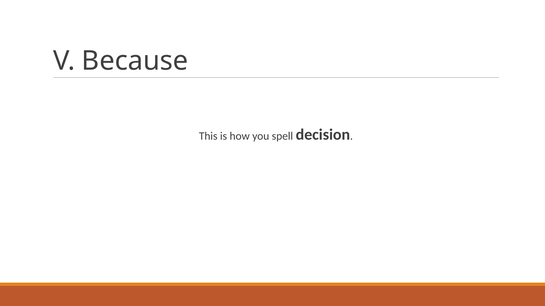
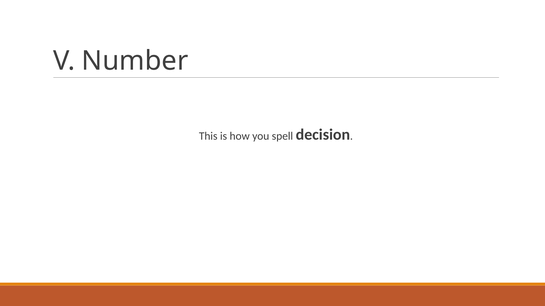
Because: Because -> Number (135, 61)
